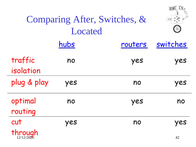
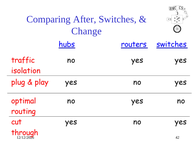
Located: Located -> Change (87, 31)
